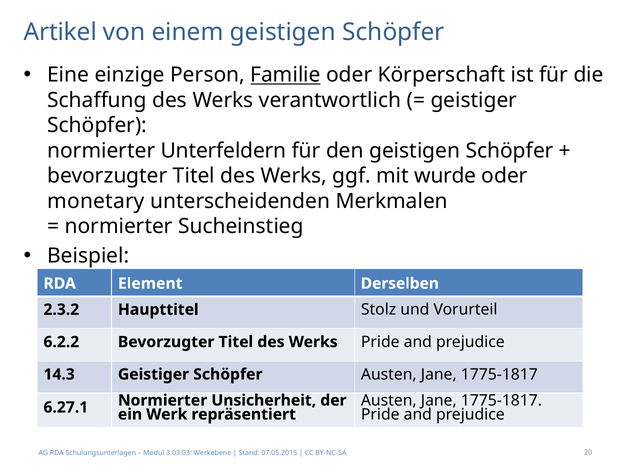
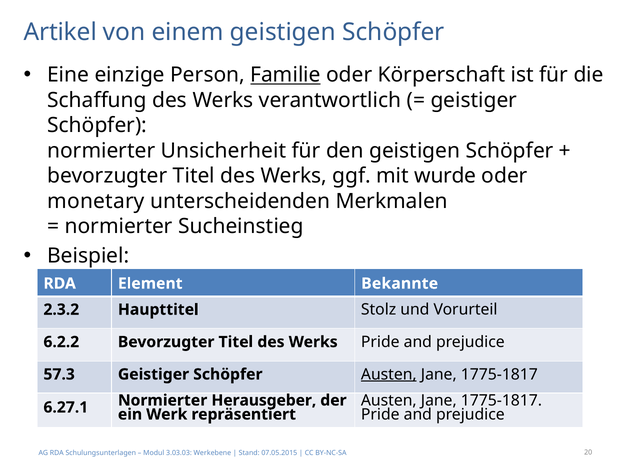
Unterfeldern: Unterfeldern -> Unsicherheit (223, 150)
Derselben: Derselben -> Bekannte (400, 283)
14.3: 14.3 -> 57.3 (59, 374)
Austen underline: none -> present (389, 374)
Unsicherheit: Unsicherheit -> Herausgeber (264, 400)
